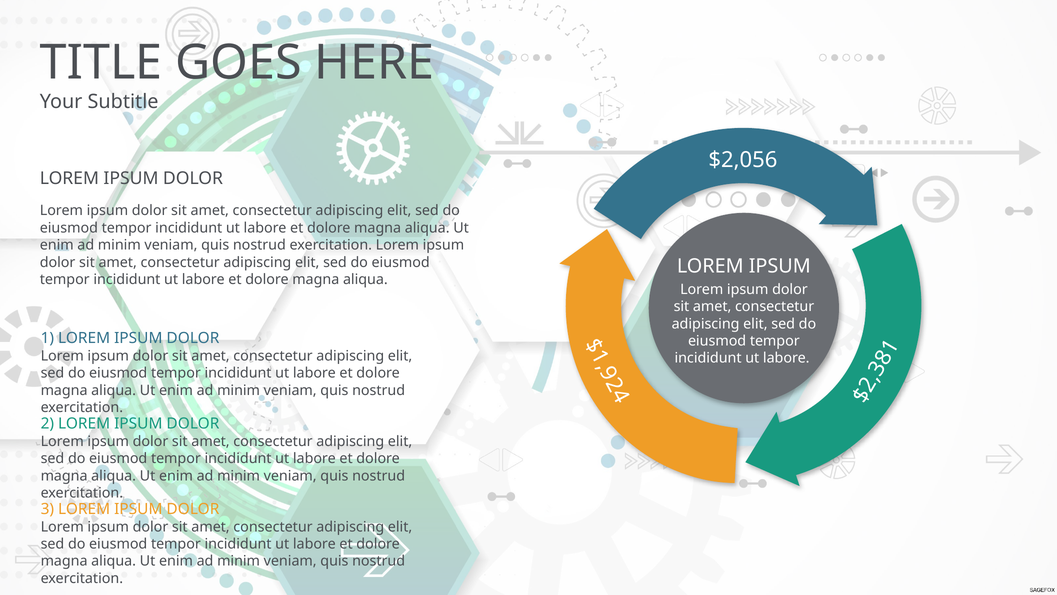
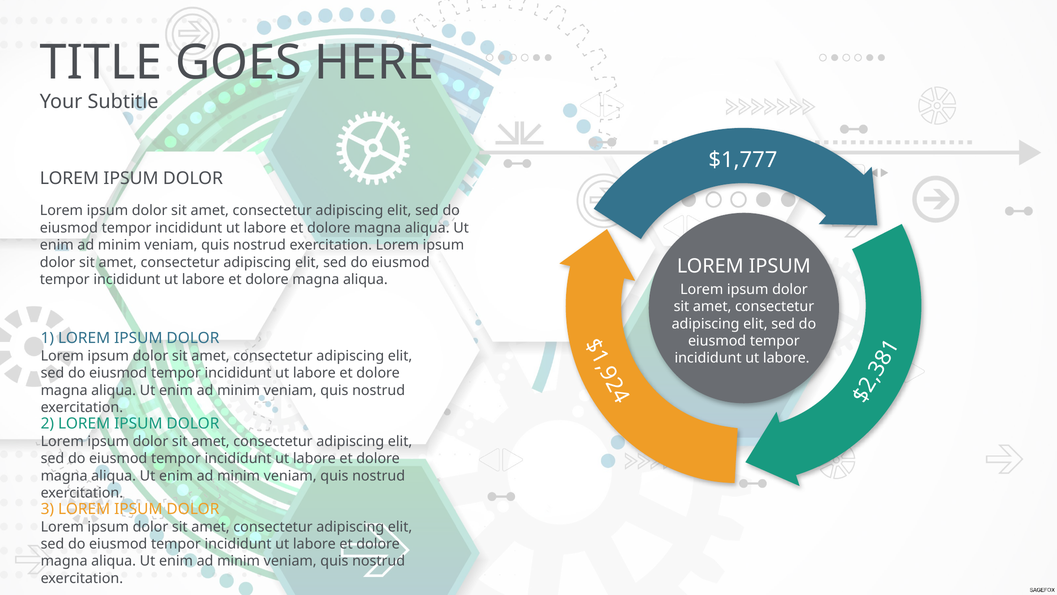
$2,056: $2,056 -> $1,777 (743, 160)
